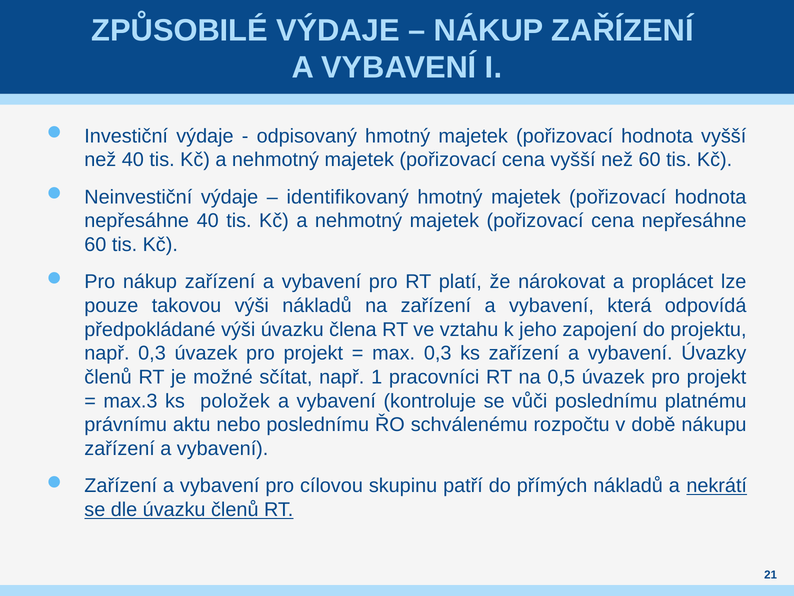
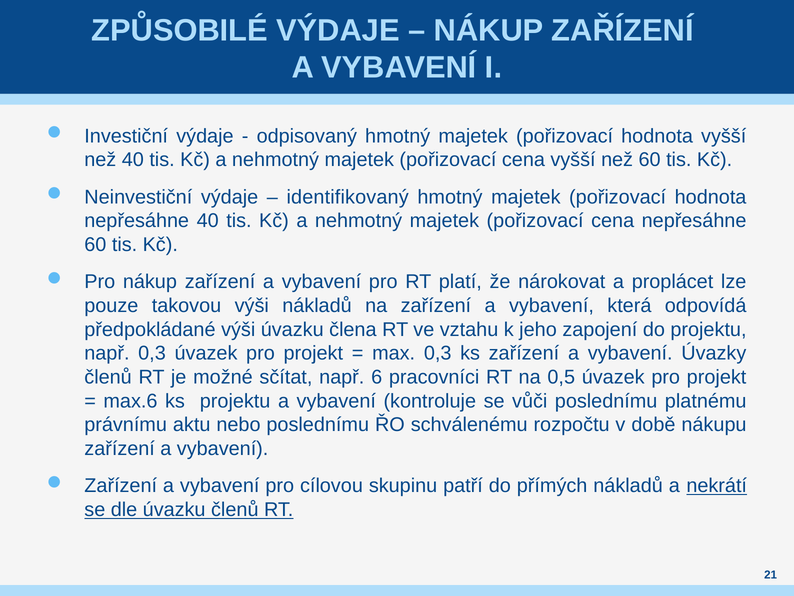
1: 1 -> 6 (377, 377)
max.3: max.3 -> max.6 (130, 401)
ks položek: položek -> projektu (235, 401)
